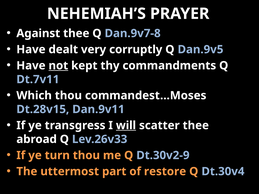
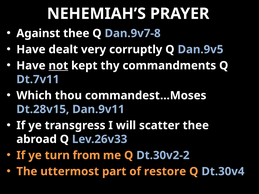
will underline: present -> none (126, 126)
turn thou: thou -> from (86, 156)
Dt.30v2-9: Dt.30v2-9 -> Dt.30v2-2 (163, 156)
